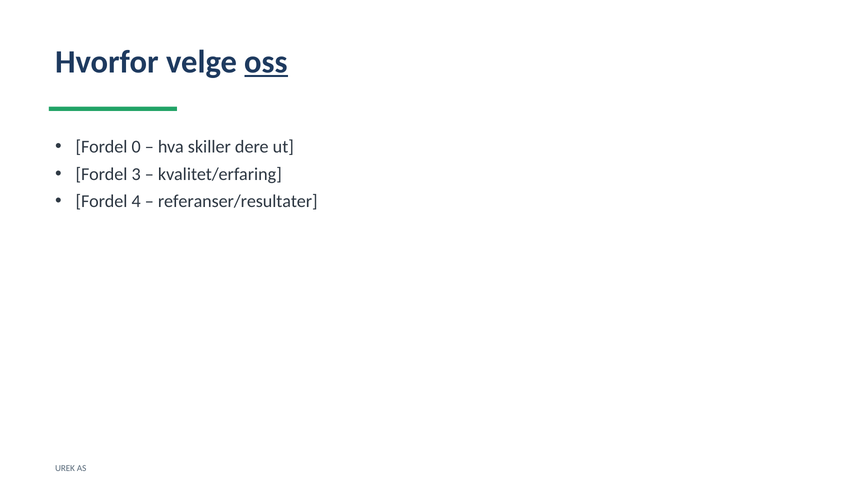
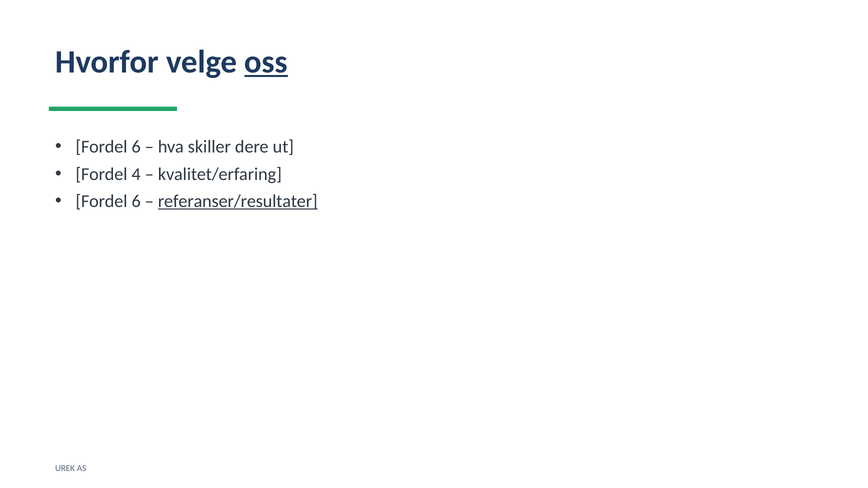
0: 0 -> 6 (136, 147)
3: 3 -> 4 (136, 174)
4: 4 -> 6 (136, 201)
referanser/resultater underline: none -> present (238, 201)
